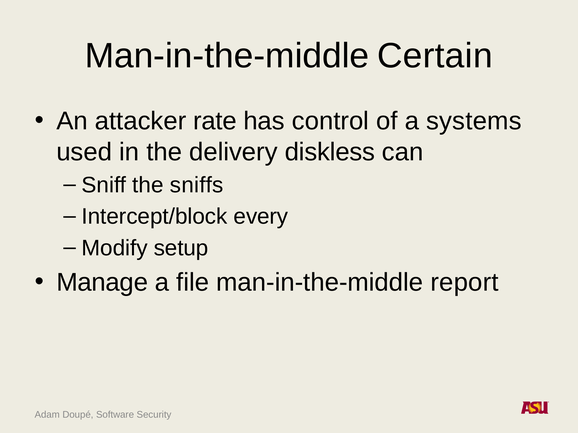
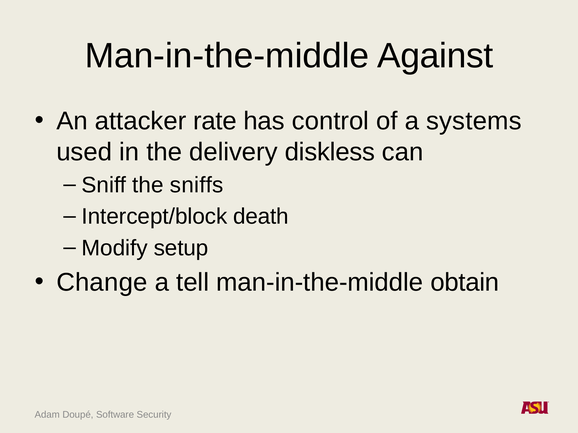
Certain: Certain -> Against (435, 56)
every: every -> death (261, 217)
Manage: Manage -> Change (102, 283)
file: file -> tell (193, 283)
report: report -> obtain (465, 283)
